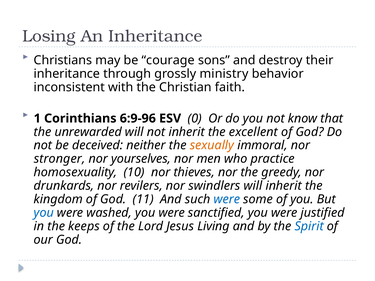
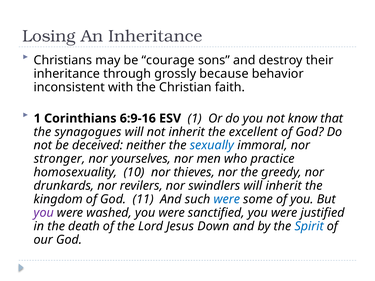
ministry: ministry -> because (224, 74)
6:9-96: 6:9-96 -> 6:9-16 (138, 119)
ESV 0: 0 -> 1 (195, 119)
unrewarded: unrewarded -> synagogues (88, 132)
sexually colour: orange -> blue (212, 146)
you colour: blue -> purple (44, 213)
keeps: keeps -> death (84, 226)
Living: Living -> Down (213, 226)
